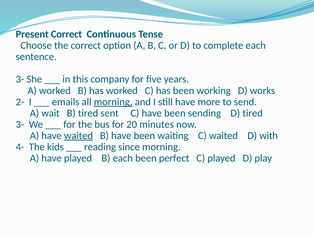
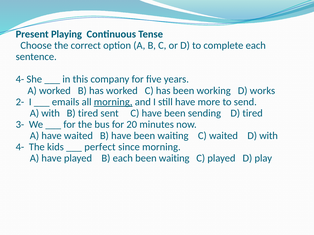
Present Correct: Correct -> Playing (66, 34)
3-: 3- -> 4- (20, 79)
A wait: wait -> with (51, 113)
waited underline: present -> none (78, 136)
reading: reading -> perfect (100, 147)
perfect: perfect -> waiting (174, 159)
